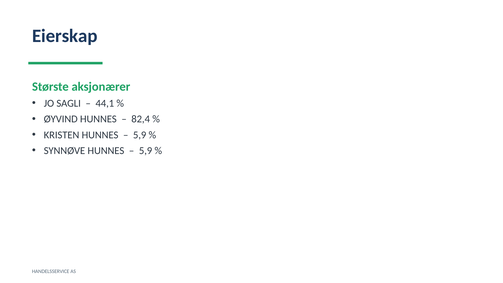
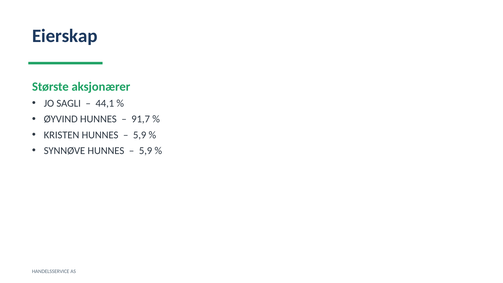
82,4: 82,4 -> 91,7 (141, 119)
